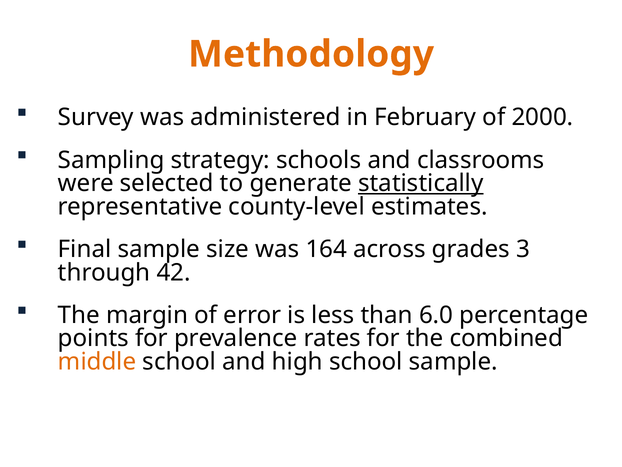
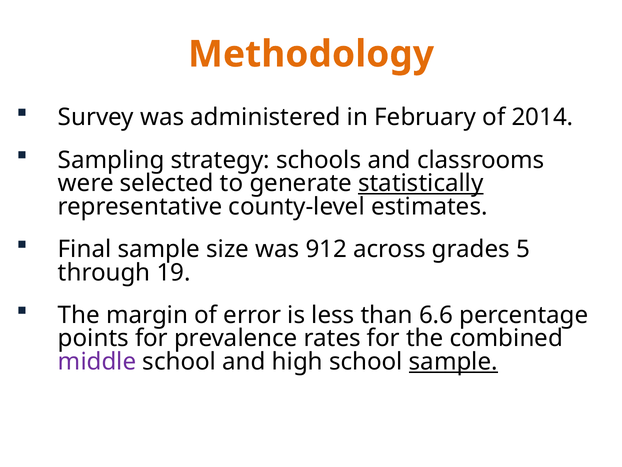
2000: 2000 -> 2014 (542, 117)
164: 164 -> 912 (326, 249)
3: 3 -> 5 (523, 249)
42: 42 -> 19 (174, 272)
6.0: 6.0 -> 6.6 (436, 315)
middle colour: orange -> purple (97, 361)
sample underline: none -> present (453, 361)
